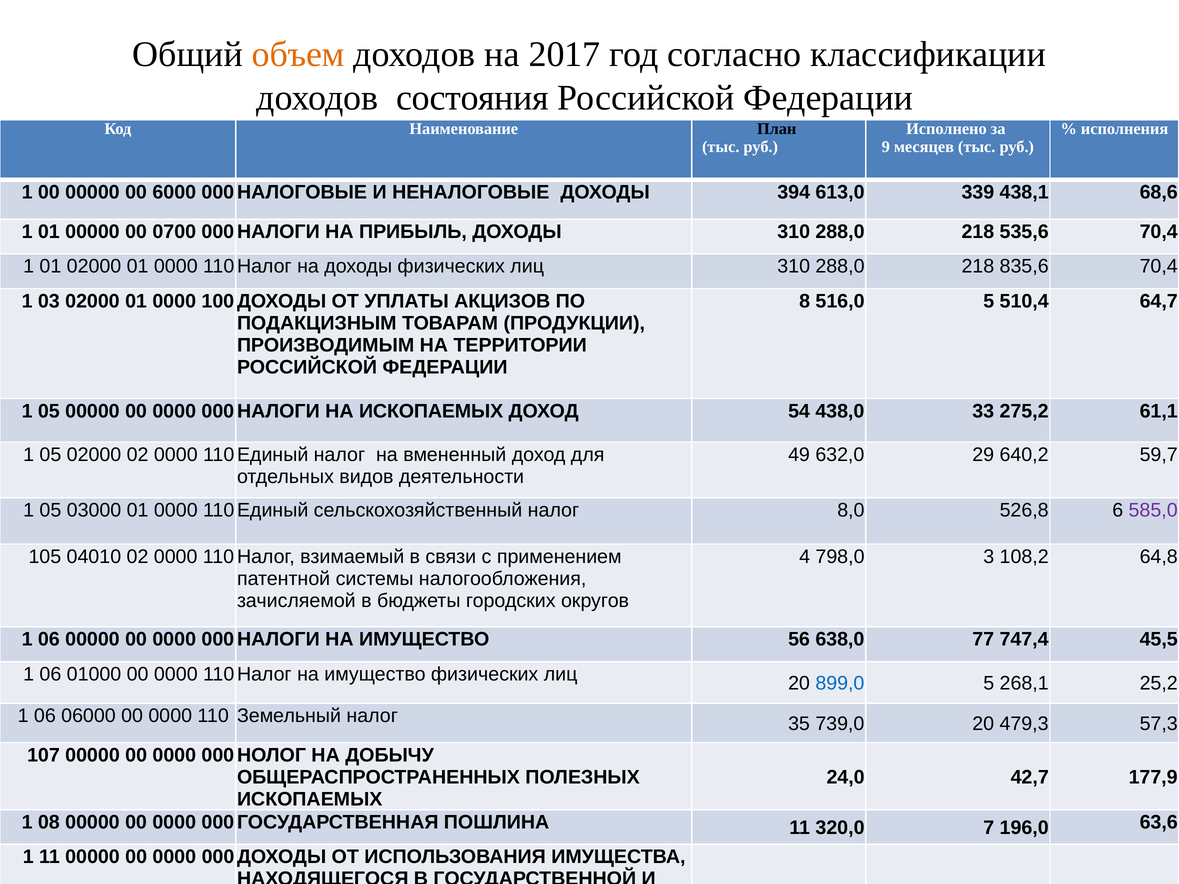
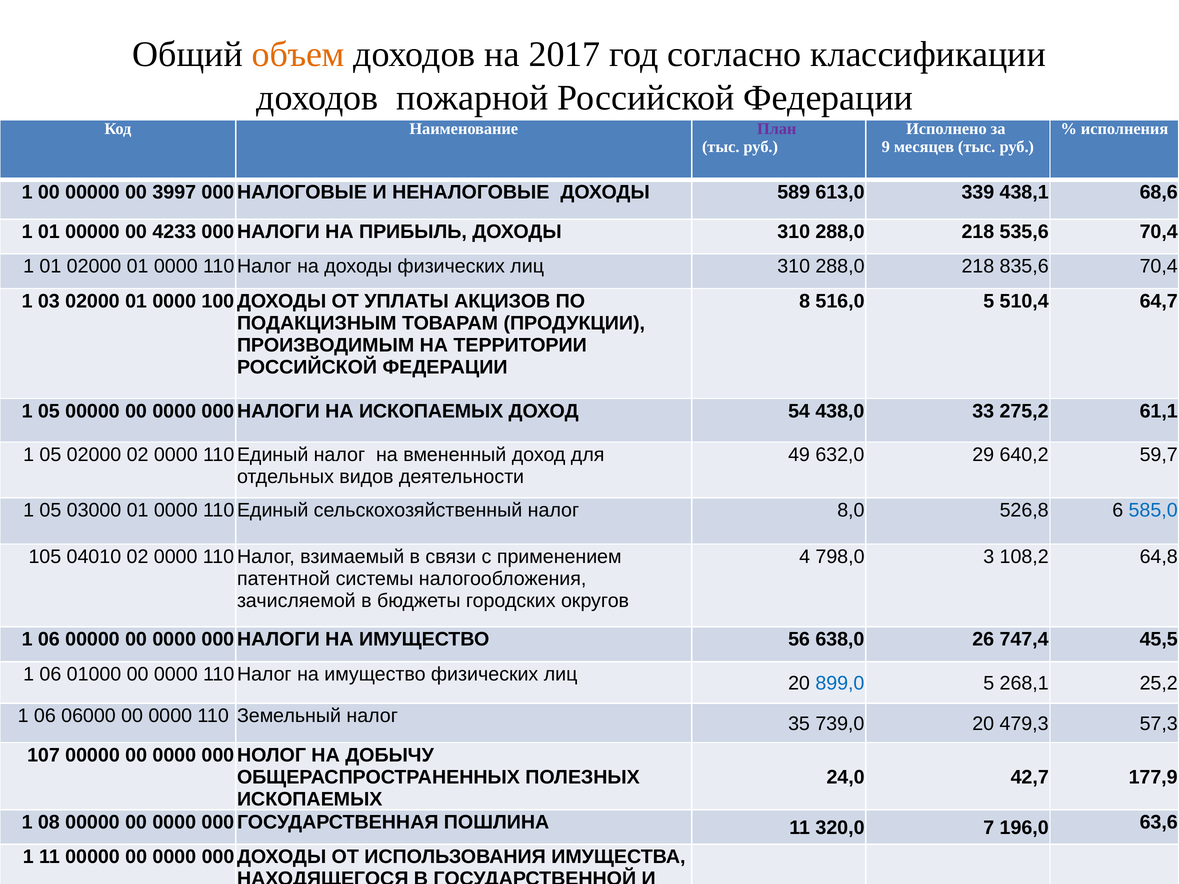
состояния: состояния -> пожарной (472, 98)
План colour: black -> purple (777, 129)
6000: 6000 -> 3997 (174, 192)
394: 394 -> 589 (794, 192)
0700: 0700 -> 4233 (174, 232)
585,0 colour: purple -> blue (1153, 510)
638,0 77: 77 -> 26 (983, 640)
